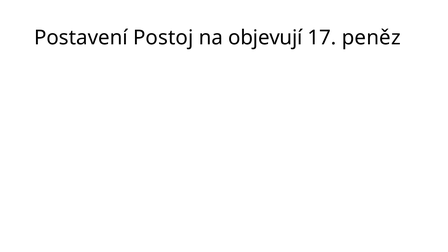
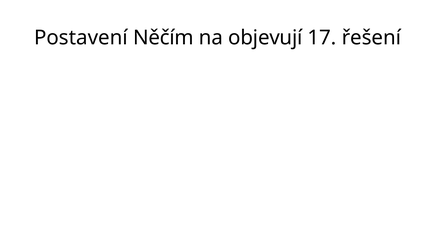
Postoj: Postoj -> Něčím (163, 38)
peněz: peněz -> řešení (371, 38)
